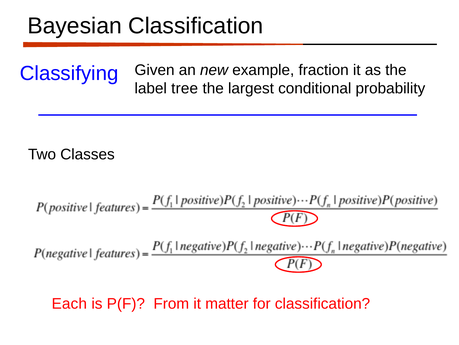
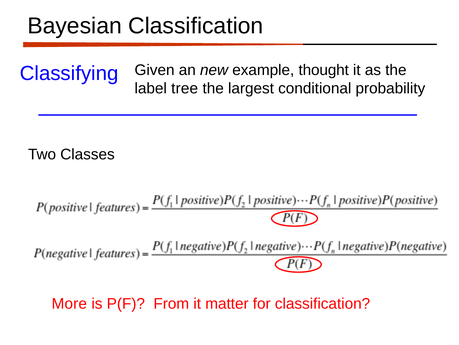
fraction: fraction -> thought (324, 70)
Each: Each -> More (69, 303)
